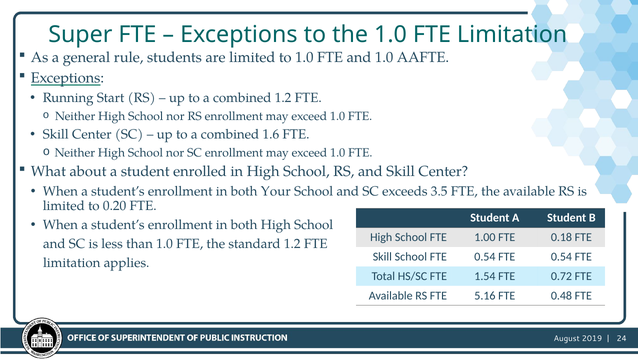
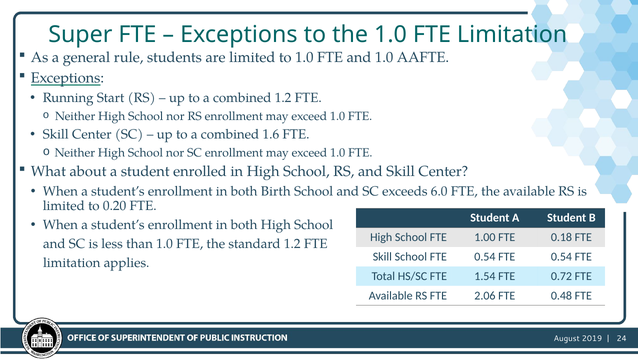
Your: Your -> Birth (276, 191)
3.5: 3.5 -> 6.0 (439, 191)
5.16: 5.16 -> 2.06 (485, 296)
